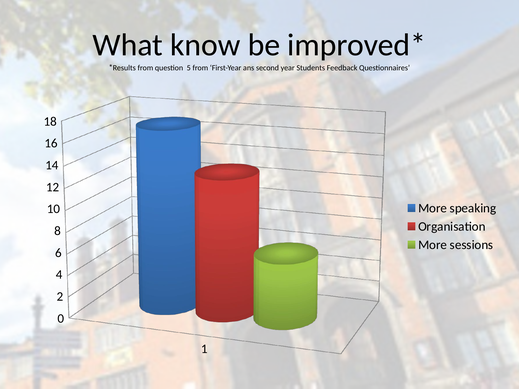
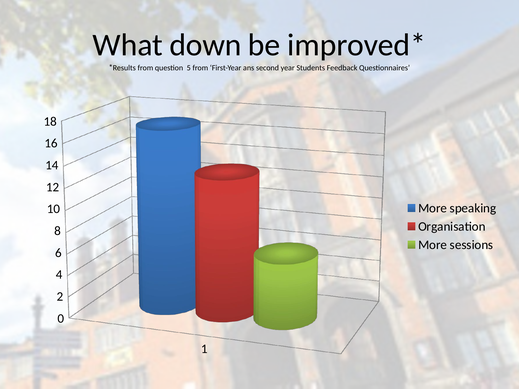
know: know -> down (205, 45)
